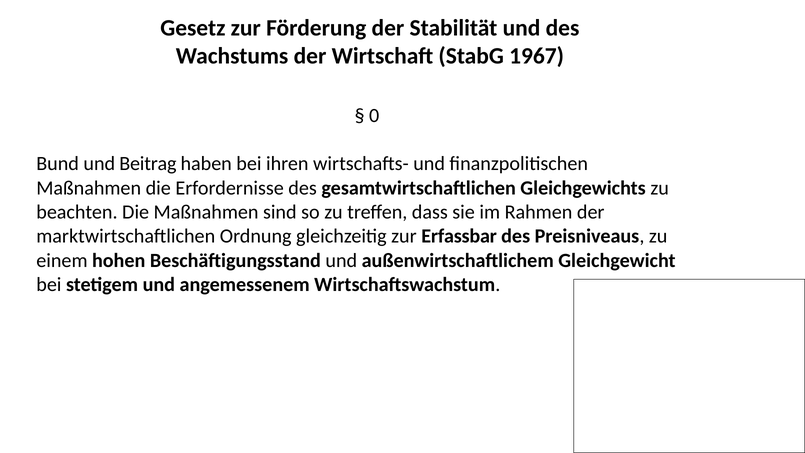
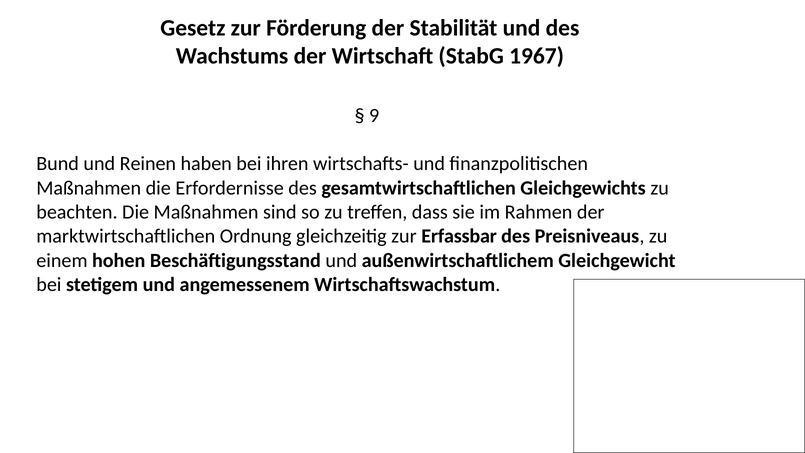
0: 0 -> 9 (374, 115)
Beitrag: Beitrag -> Reinen (148, 164)
